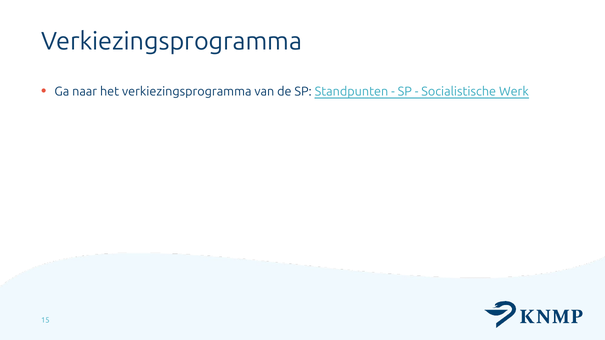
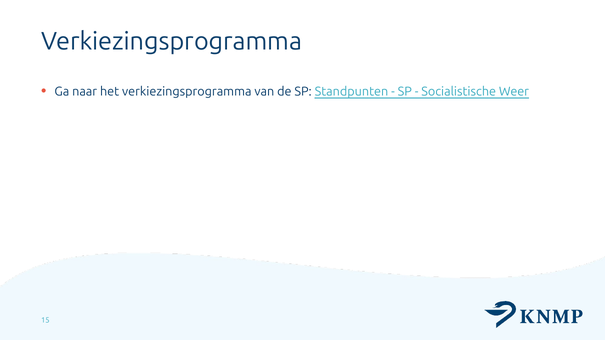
Werk: Werk -> Weer (514, 92)
